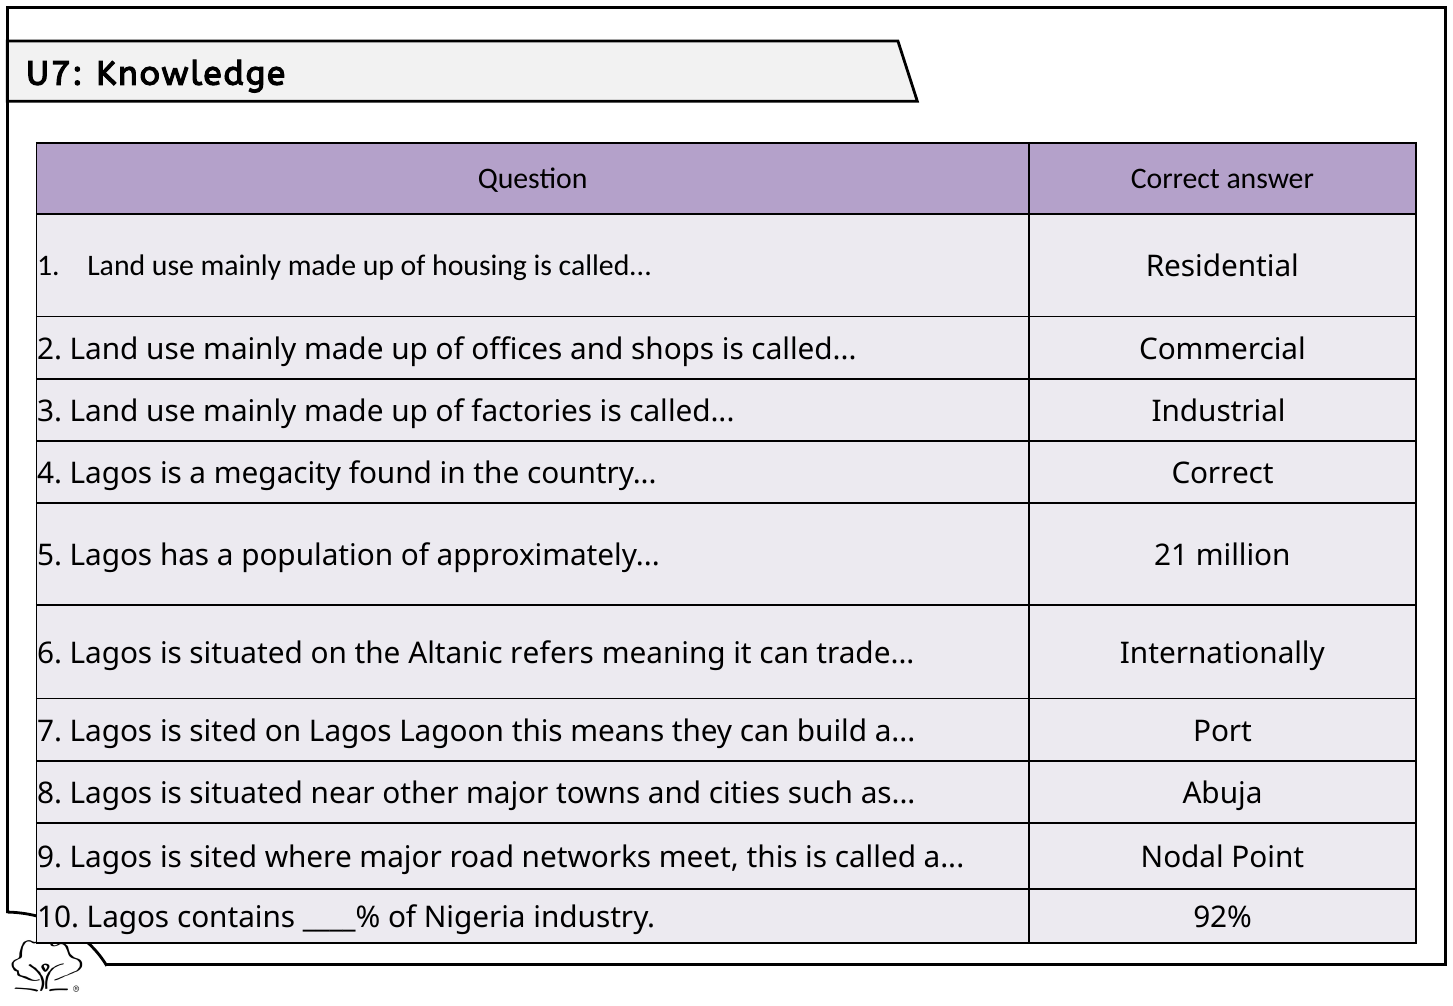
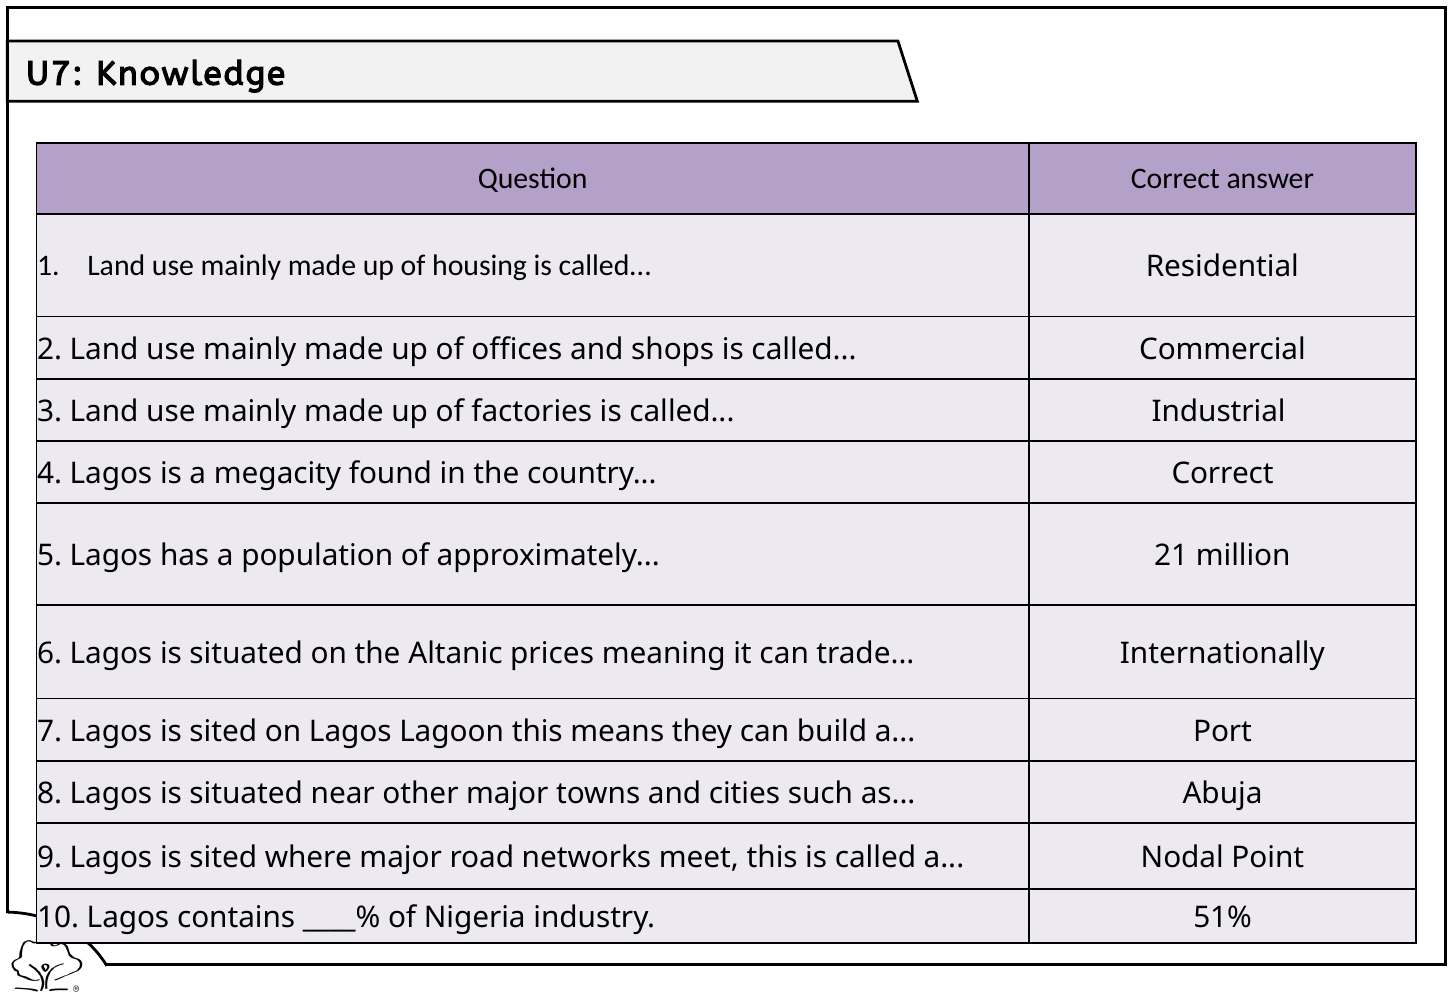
refers: refers -> prices (552, 654)
92%: 92% -> 51% (1223, 918)
